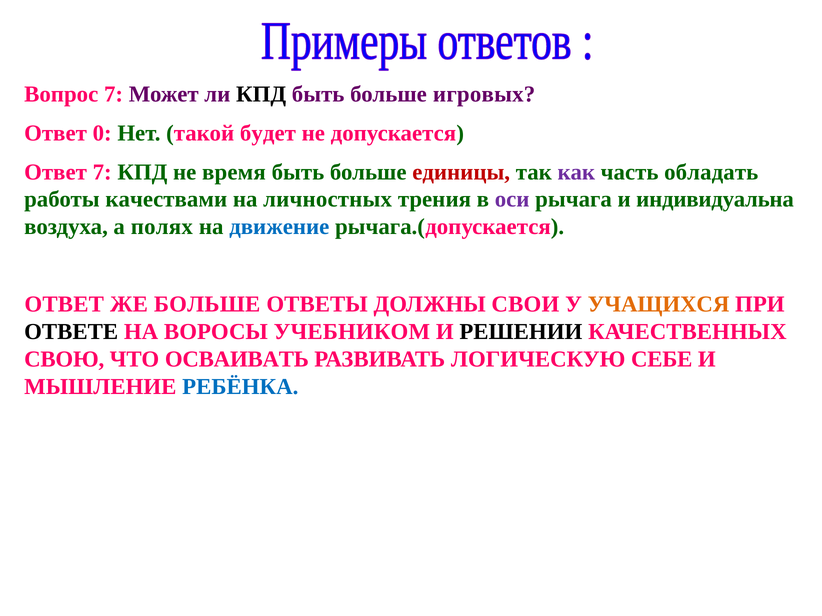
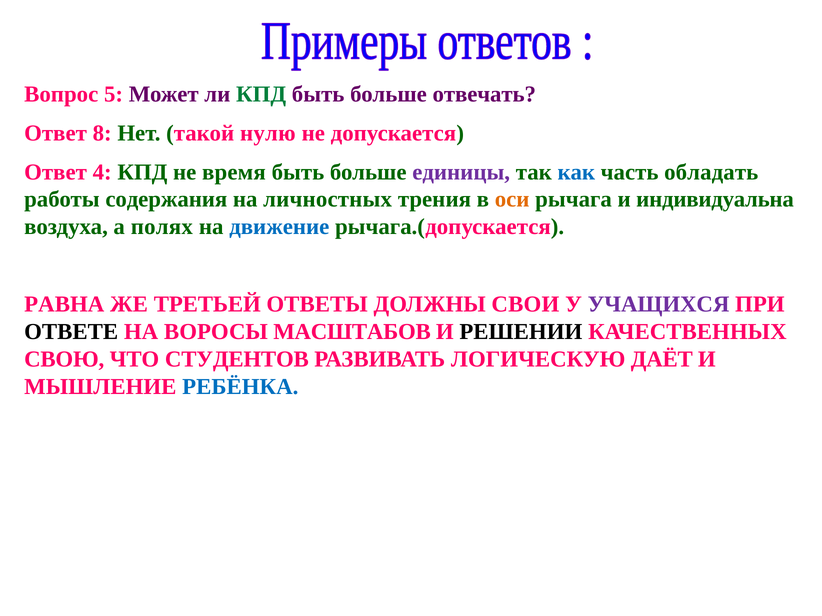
Вопрос 7: 7 -> 5 (114, 95)
КПД colour: black -> green (261, 95)
игровых: игровых -> отвечать (484, 95)
0: 0 -> 8 (102, 133)
будет: будет -> нулю (268, 133)
Ответ 7: 7 -> 4 (102, 172)
единицы colour: red -> purple (461, 172)
как colour: purple -> blue (576, 172)
качествами: качествами -> содержания (166, 200)
оси colour: purple -> orange (512, 200)
ОТВЕТ: ОТВЕТ -> РАВНА (64, 305)
ЖЕ БОЛЬШЕ: БОЛЬШЕ -> ТРЕТЬЕЙ (207, 305)
УЧАЩИХСЯ colour: orange -> purple (659, 305)
УЧЕБНИКОМ: УЧЕБНИКОМ -> МАСШТАБОВ (352, 332)
ОСВАИВАТЬ: ОСВАИВАТЬ -> СТУДЕНТОВ (237, 360)
СЕБЕ: СЕБЕ -> ДАЁТ (662, 360)
